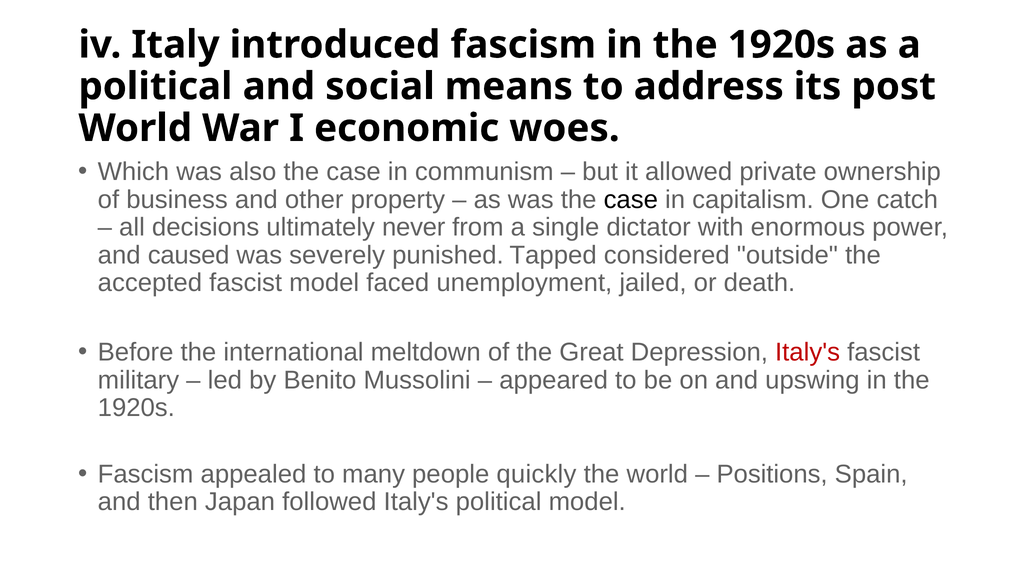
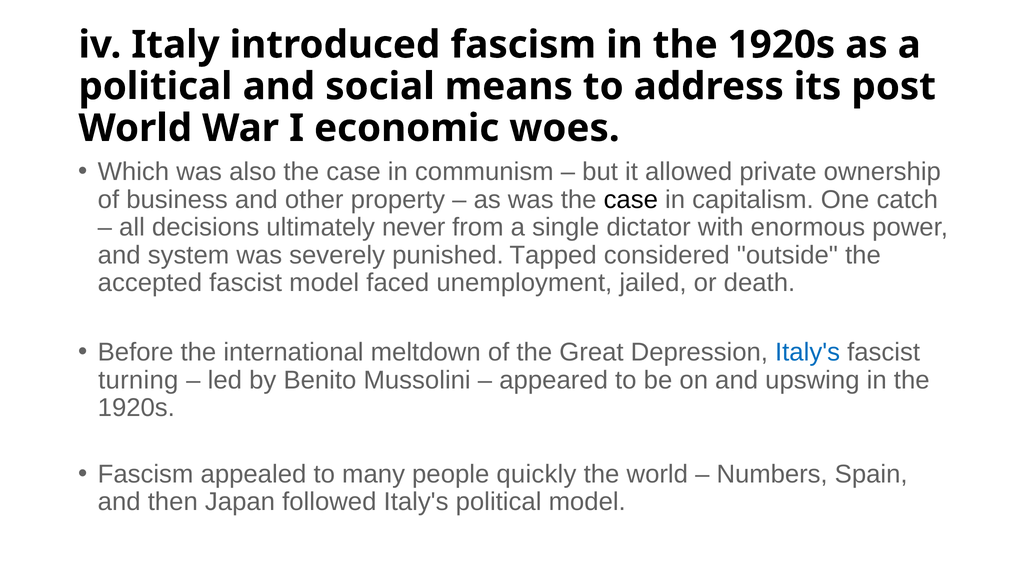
caused: caused -> system (189, 255)
Italy's colour: red -> blue (808, 352)
military: military -> turning (138, 380)
Positions: Positions -> Numbers (772, 474)
